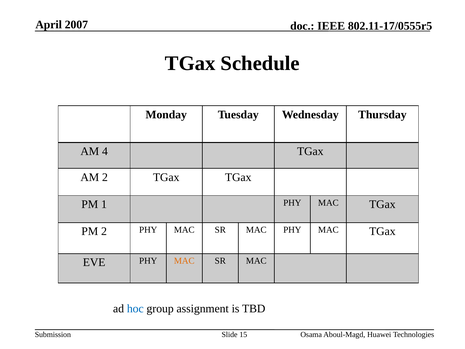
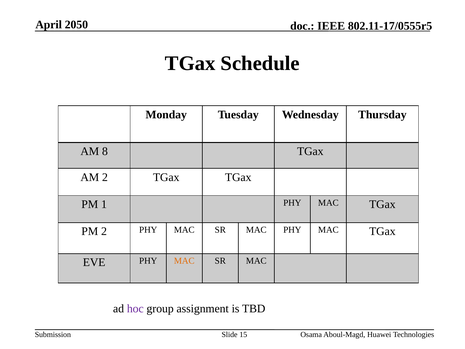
2007: 2007 -> 2050 (76, 25)
4: 4 -> 8 (105, 151)
hoc colour: blue -> purple (135, 308)
